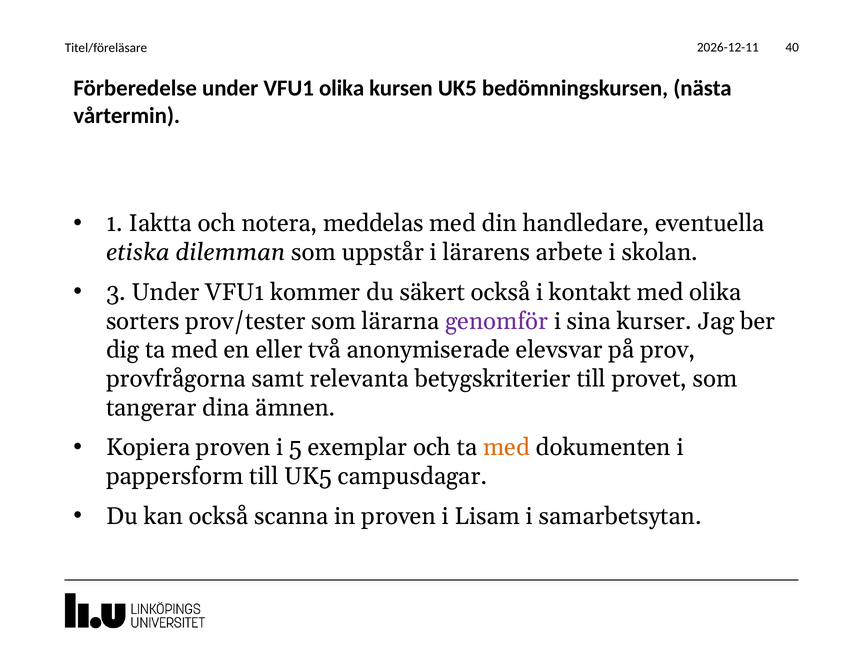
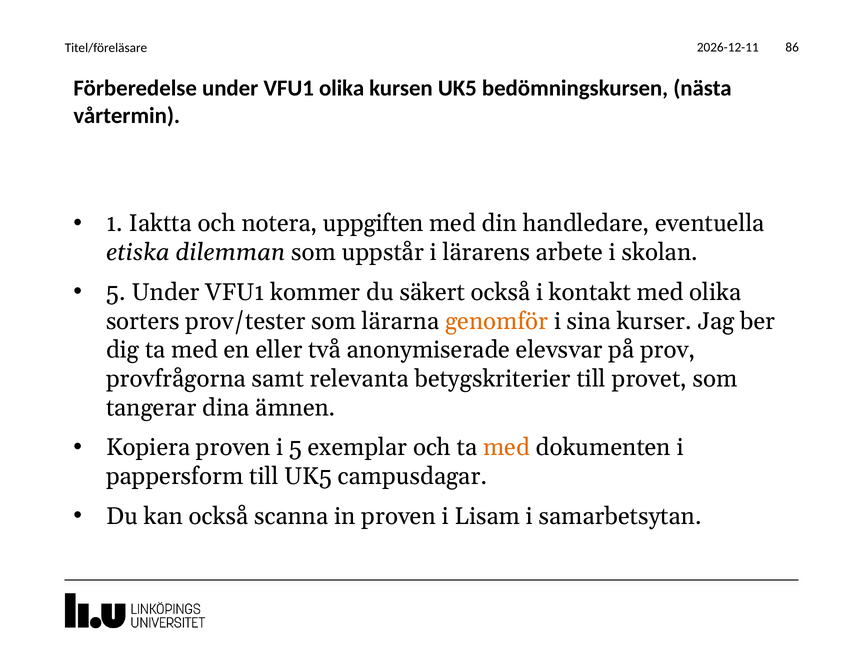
40: 40 -> 86 (792, 47)
meddelas: meddelas -> uppgiften (373, 224)
3: 3 -> 5 (116, 292)
genomför colour: purple -> orange (497, 321)
